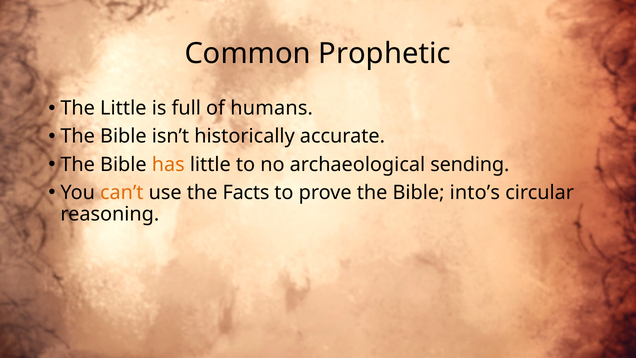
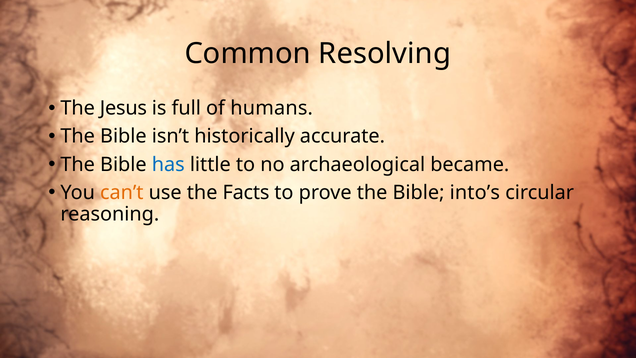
Prophetic: Prophetic -> Resolving (385, 53)
The Little: Little -> Jesus (123, 108)
has colour: orange -> blue (168, 164)
sending: sending -> became (470, 164)
